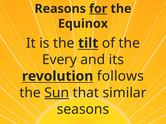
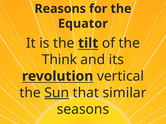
for underline: present -> none (98, 9)
Equinox: Equinox -> Equator (83, 24)
Every: Every -> Think (59, 60)
follows: follows -> vertical (120, 76)
